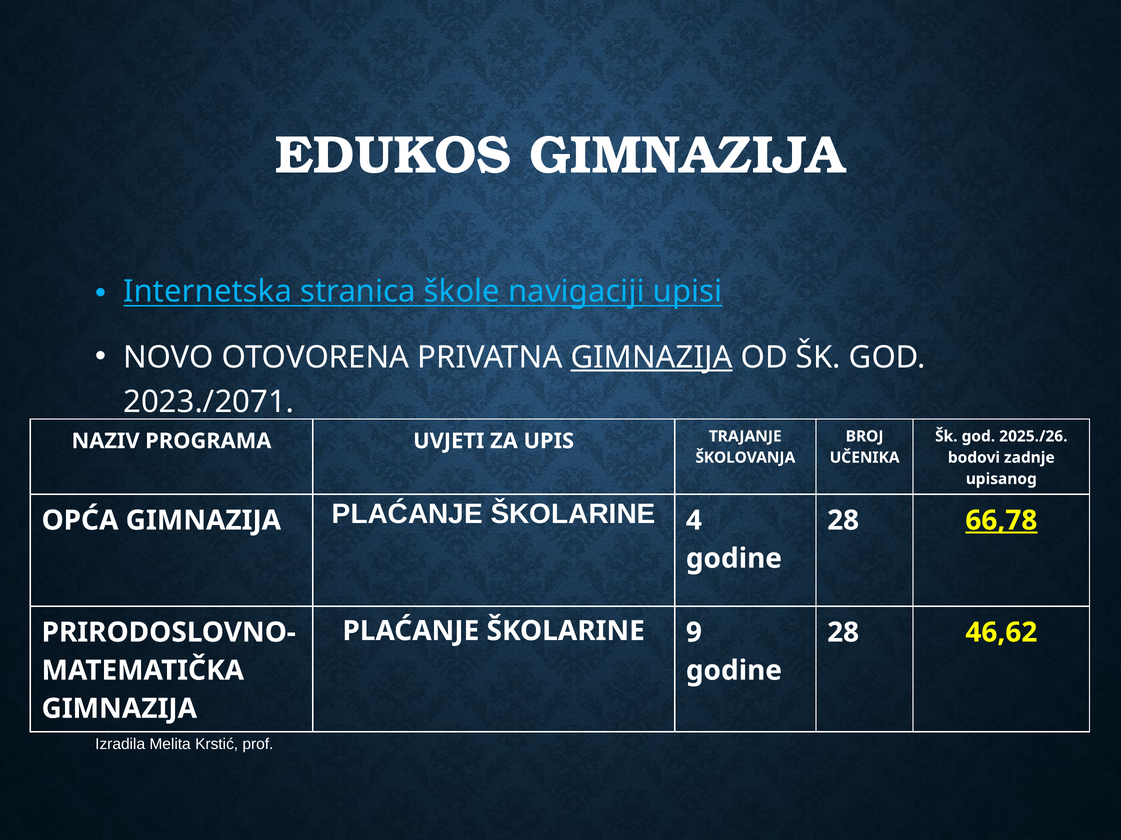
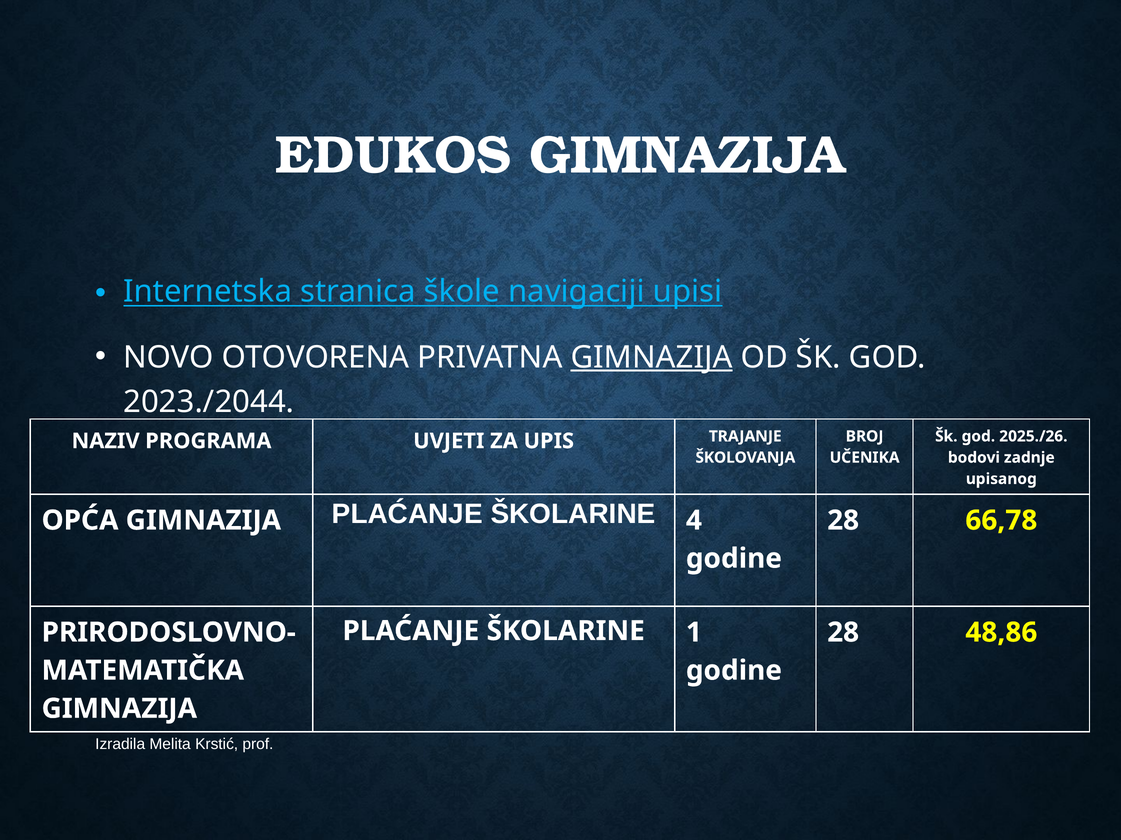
2023./2071: 2023./2071 -> 2023./2044 (209, 402)
66,78 underline: present -> none (1001, 521)
9: 9 -> 1 (694, 633)
46,62: 46,62 -> 48,86 (1001, 633)
